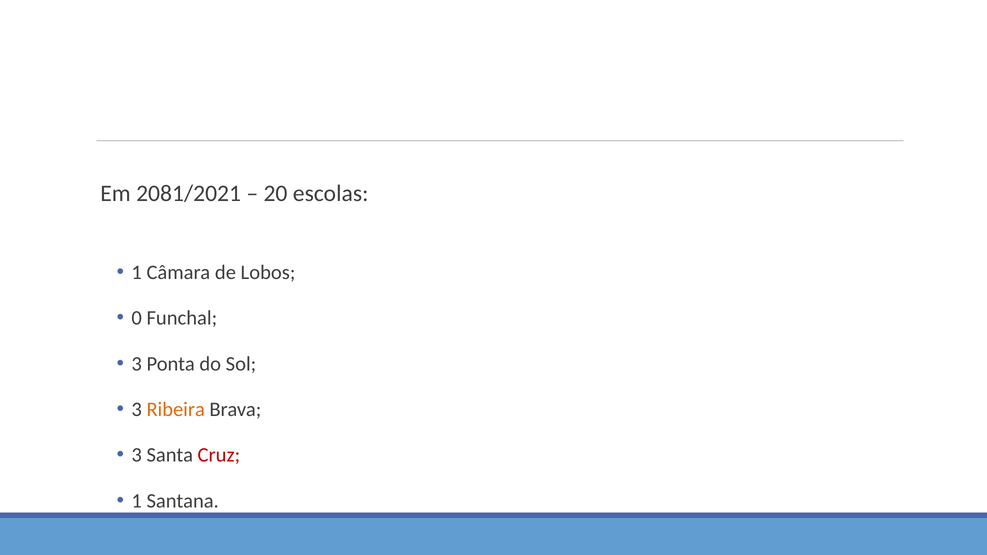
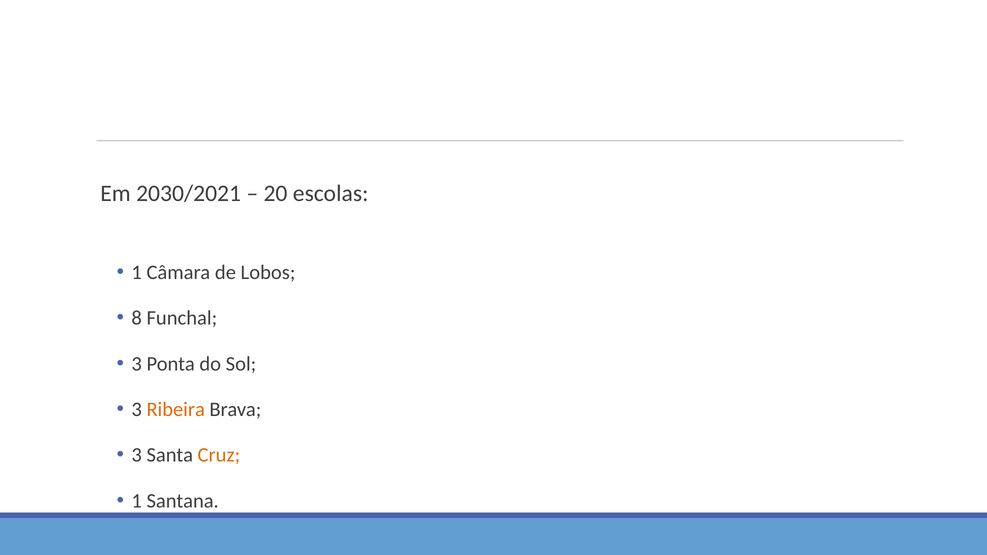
2081/2021: 2081/2021 -> 2030/2021 (189, 194)
0: 0 -> 8 (137, 318)
Cruz colour: red -> orange (219, 455)
